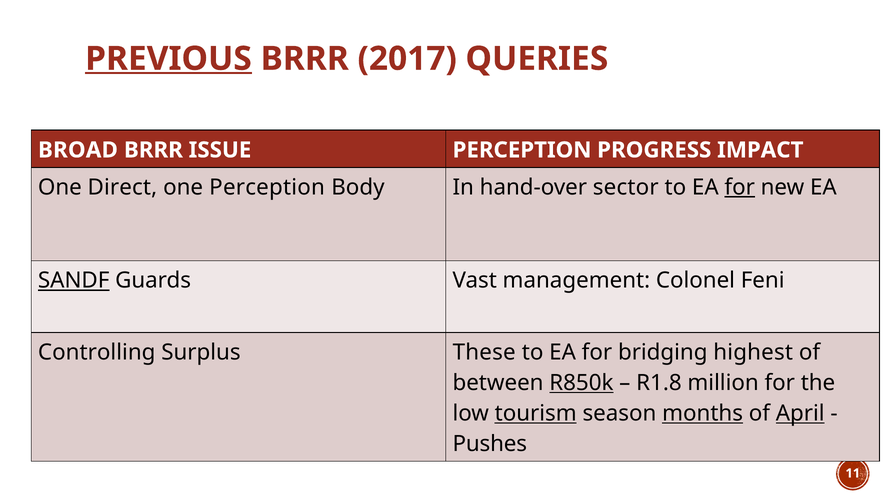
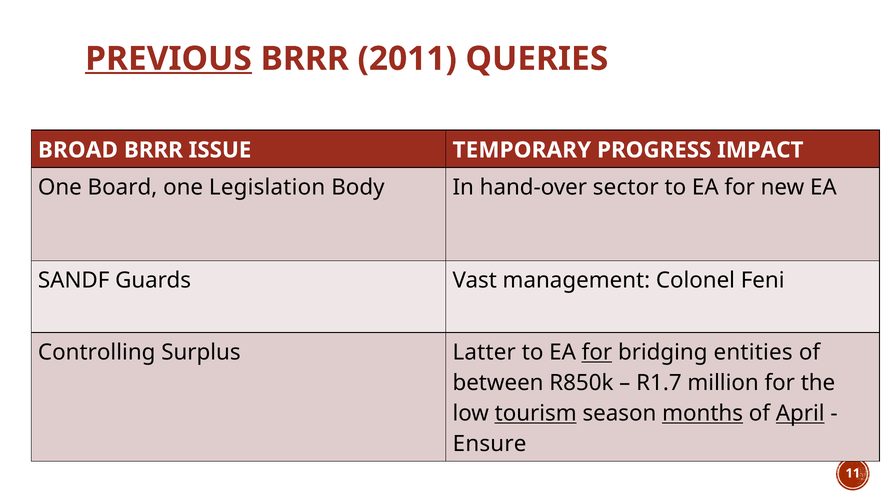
2017: 2017 -> 2011 (407, 59)
ISSUE PERCEPTION: PERCEPTION -> TEMPORARY (522, 150)
Direct: Direct -> Board (122, 187)
one Perception: Perception -> Legislation (267, 187)
for underline: present -> none (740, 187)
SANDF underline: present -> none (74, 280)
These: These -> Latter (484, 352)
for underline: none -> present (597, 352)
highest: highest -> entities (753, 352)
R850k underline: present -> none (581, 383)
R1.8: R1.8 -> R1.7 (659, 383)
Pushes: Pushes -> Ensure (490, 444)
